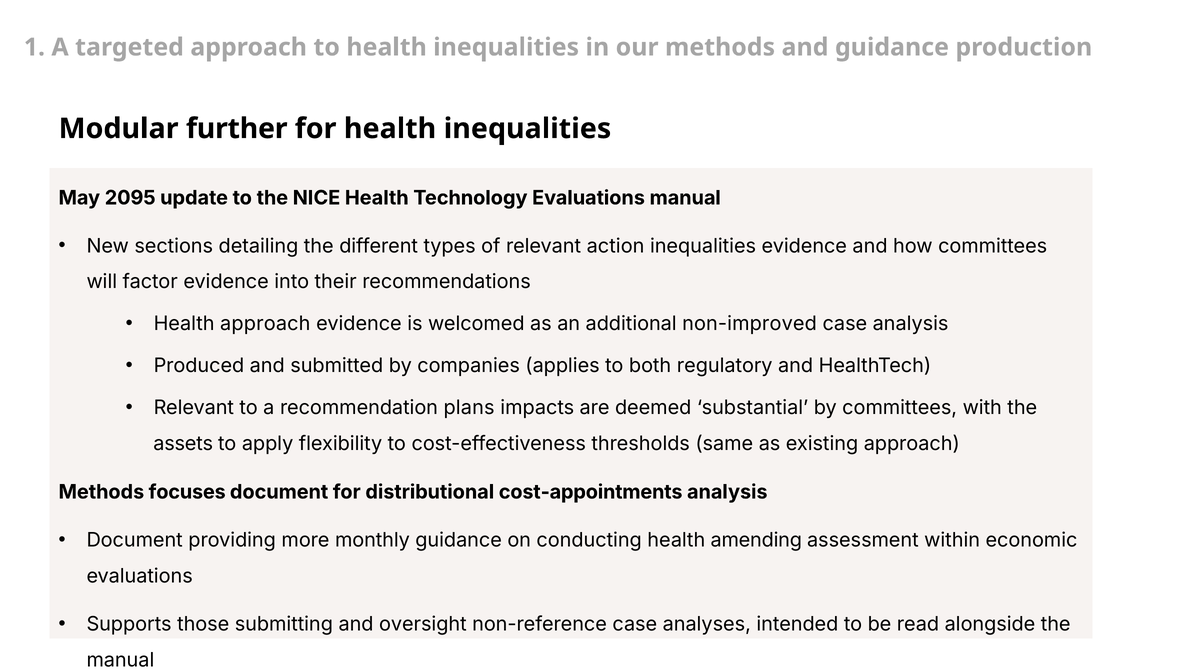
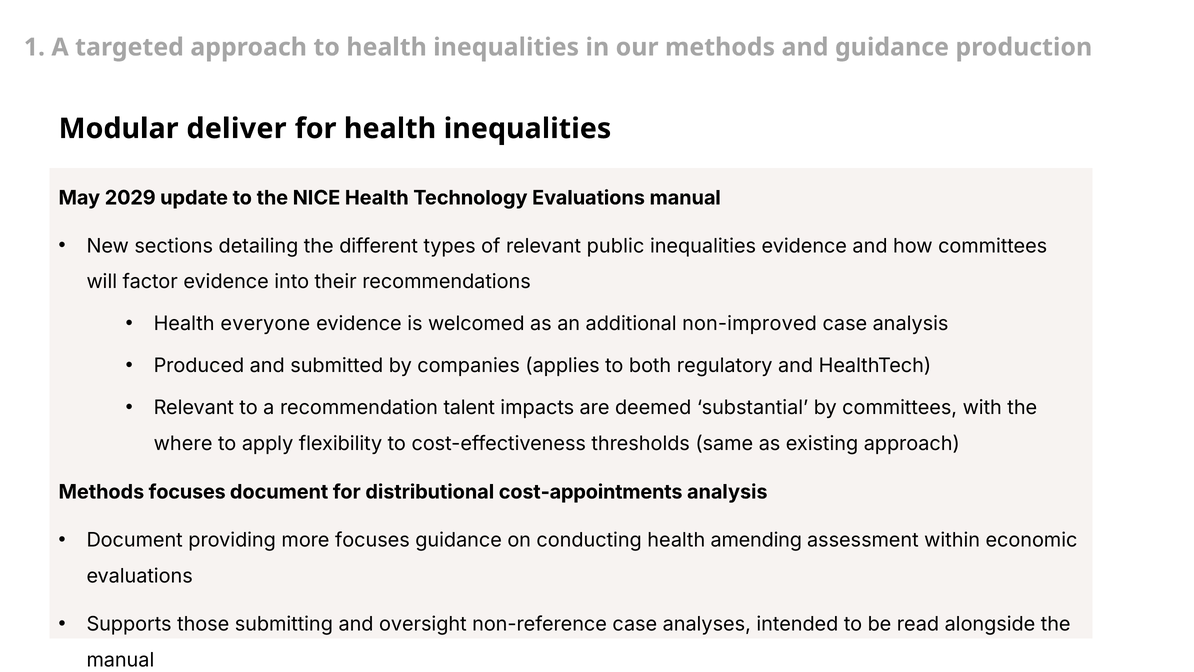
further: further -> deliver (236, 129)
2095: 2095 -> 2029 (130, 198)
action: action -> public (616, 246)
Health approach: approach -> everyone (265, 324)
plans: plans -> talent (469, 408)
assets: assets -> where (183, 443)
more monthly: monthly -> focuses (372, 540)
